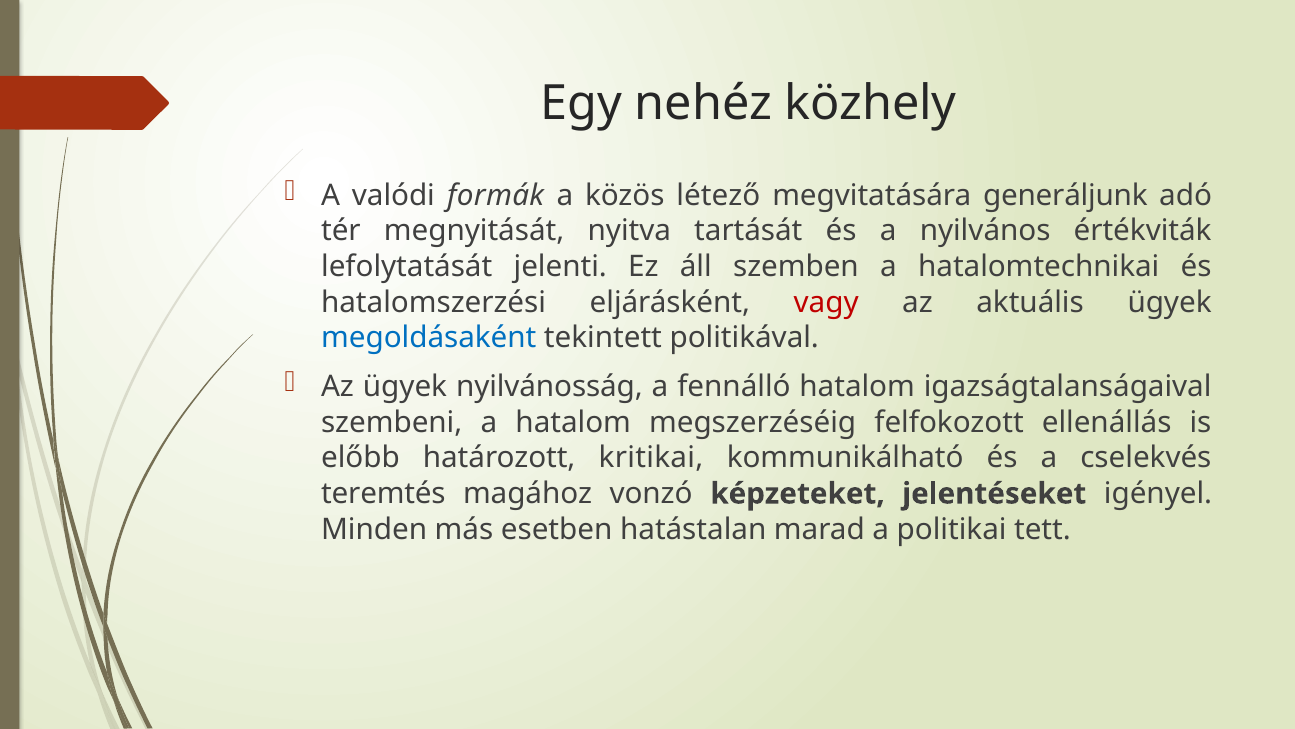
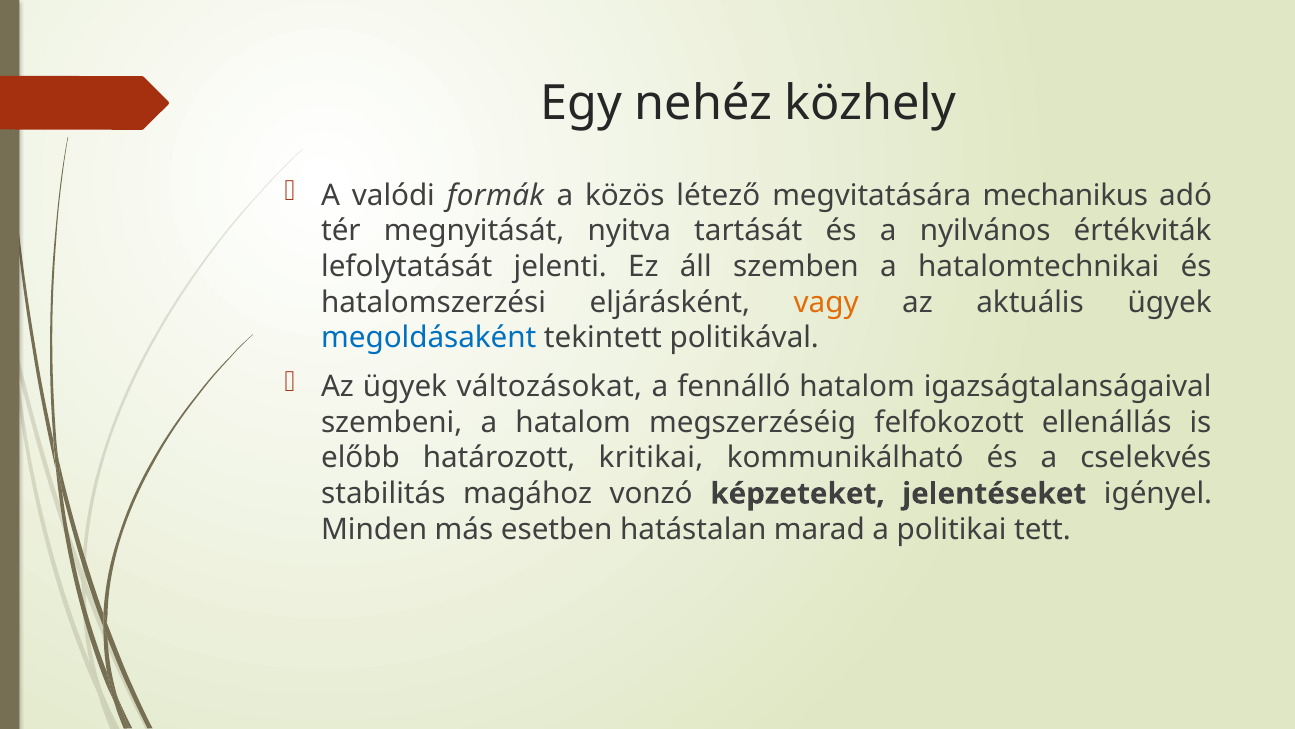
generáljunk: generáljunk -> mechanikus (1065, 195)
vagy colour: red -> orange (826, 302)
nyilvánosság: nyilvánosság -> változásokat (549, 387)
teremtés: teremtés -> stabilitás (383, 493)
